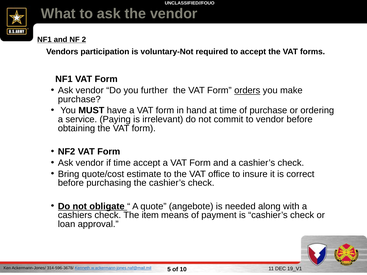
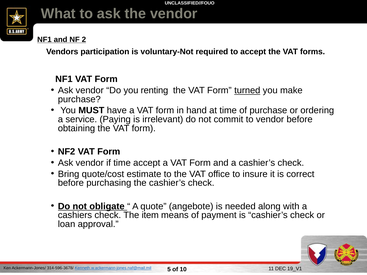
further: further -> renting (154, 90)
orders: orders -> turned (247, 90)
